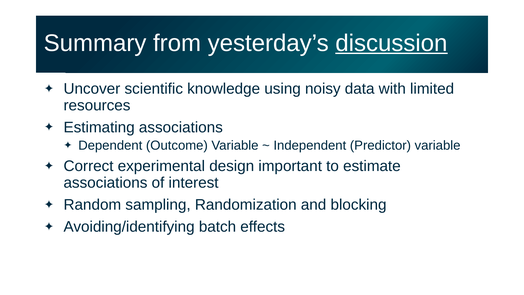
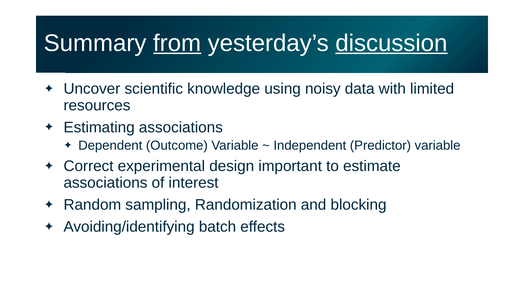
from underline: none -> present (177, 43)
